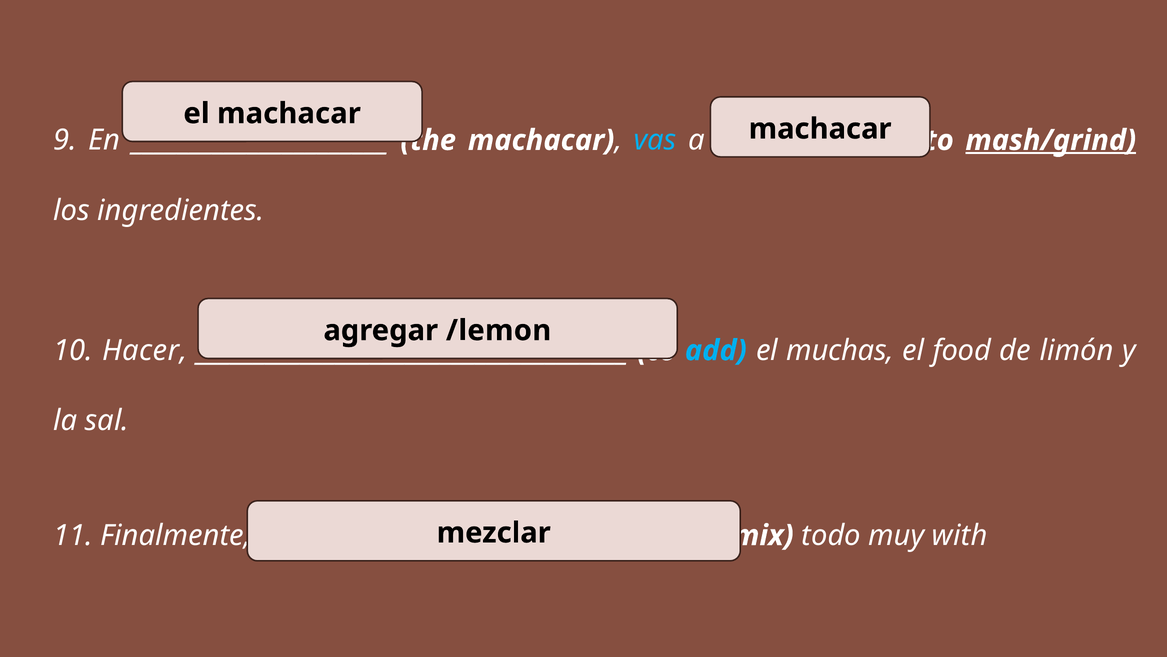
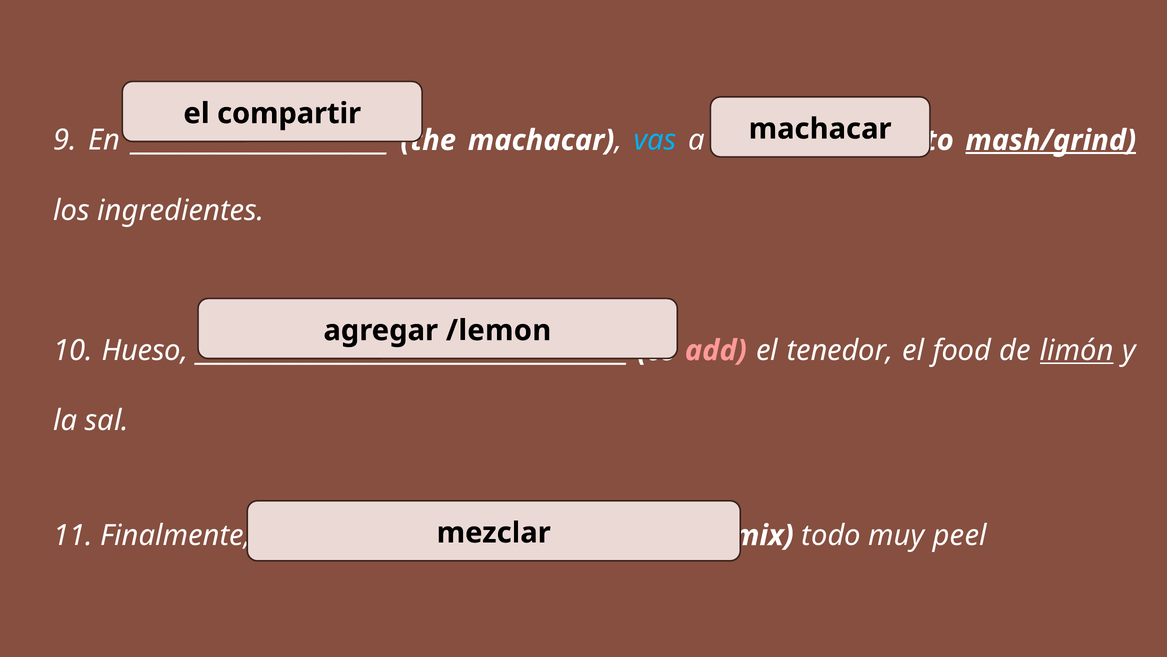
el machacar: machacar -> compartir (289, 113)
Hacer: Hacer -> Hueso (145, 350)
add colour: light blue -> pink (716, 350)
muchas: muchas -> tenedor (840, 350)
limón underline: none -> present (1077, 350)
with: with -> peel (960, 535)
